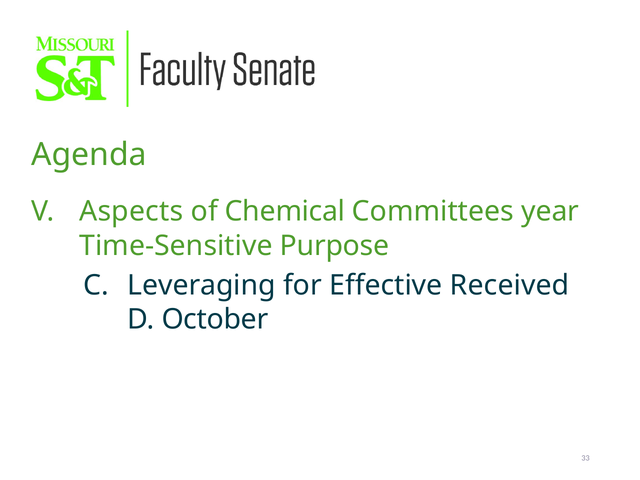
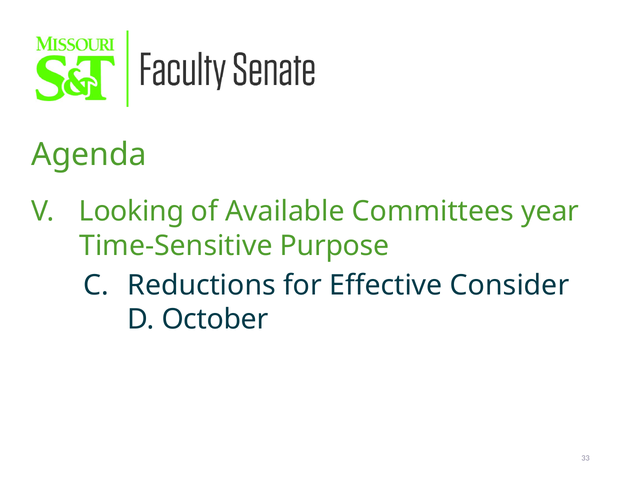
Aspects: Aspects -> Looking (132, 211)
Chemical: Chemical -> Available (285, 211)
Leveraging: Leveraging -> Reductions (202, 285)
Received: Received -> Consider (510, 285)
